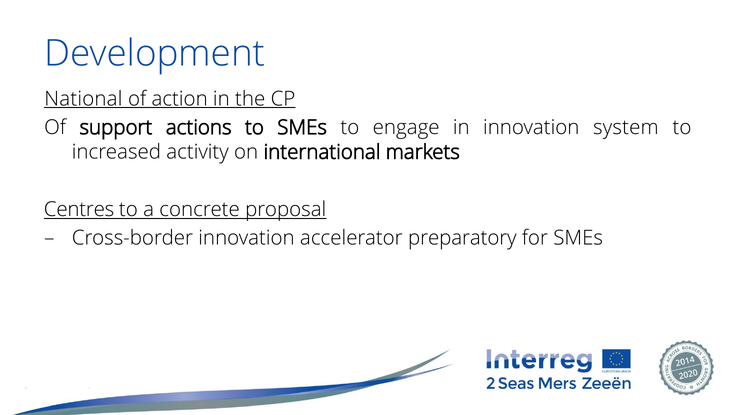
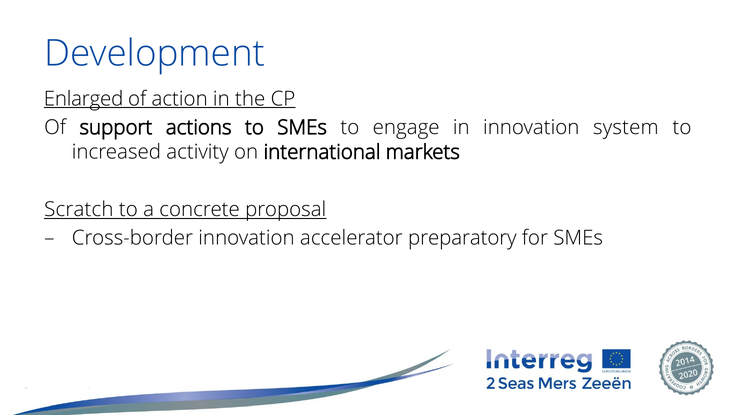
National: National -> Enlarged (84, 99)
Centres: Centres -> Scratch (79, 209)
